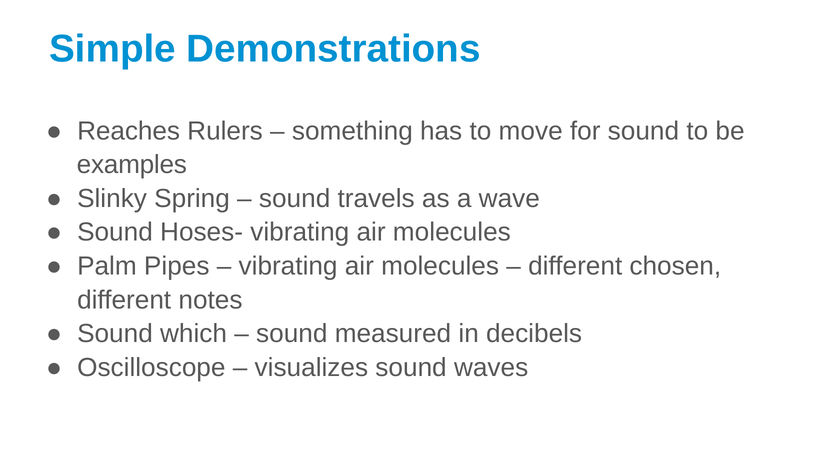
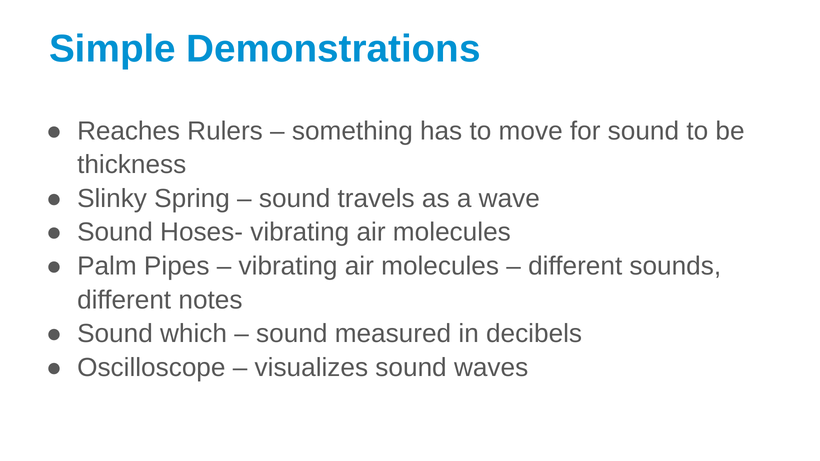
examples: examples -> thickness (132, 165)
chosen: chosen -> sounds (675, 266)
